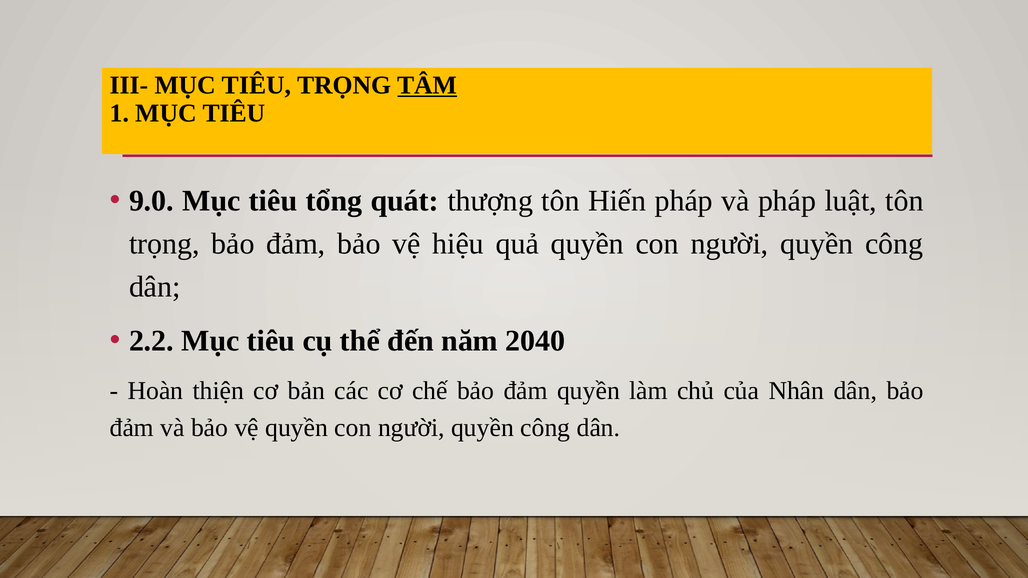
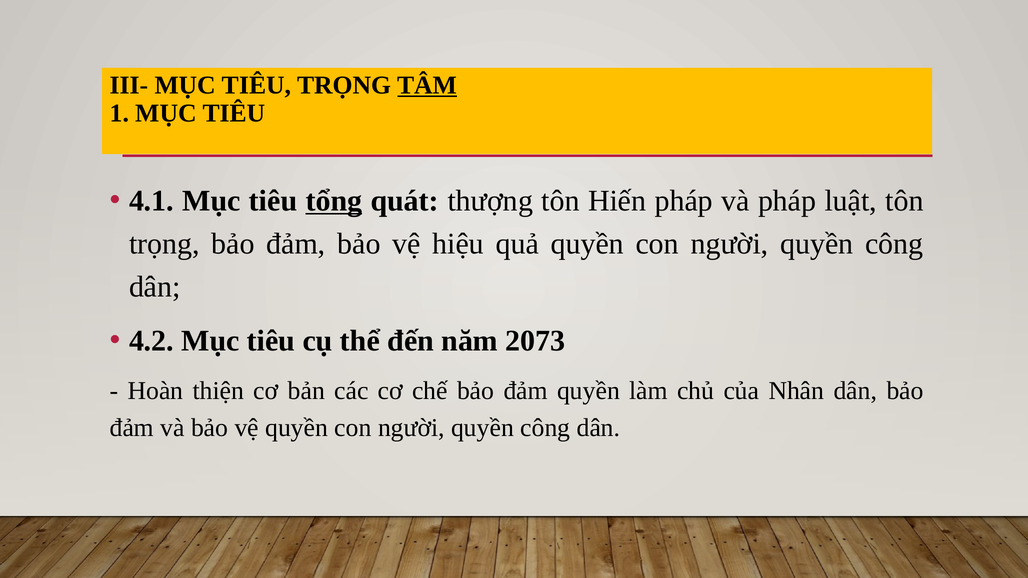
9.0: 9.0 -> 4.1 (151, 201)
tổng underline: none -> present (334, 201)
2.2: 2.2 -> 4.2 (151, 341)
2040: 2040 -> 2073 (535, 341)
